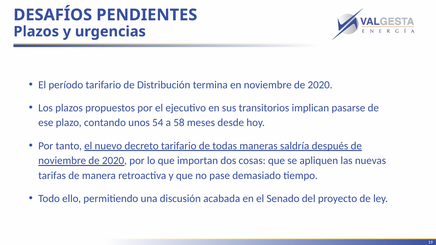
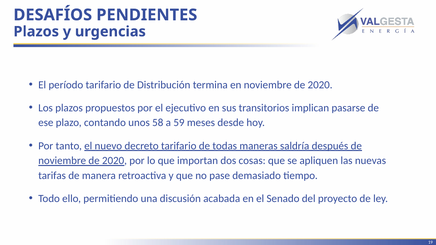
54: 54 -> 58 (158, 123)
58: 58 -> 59 (179, 123)
